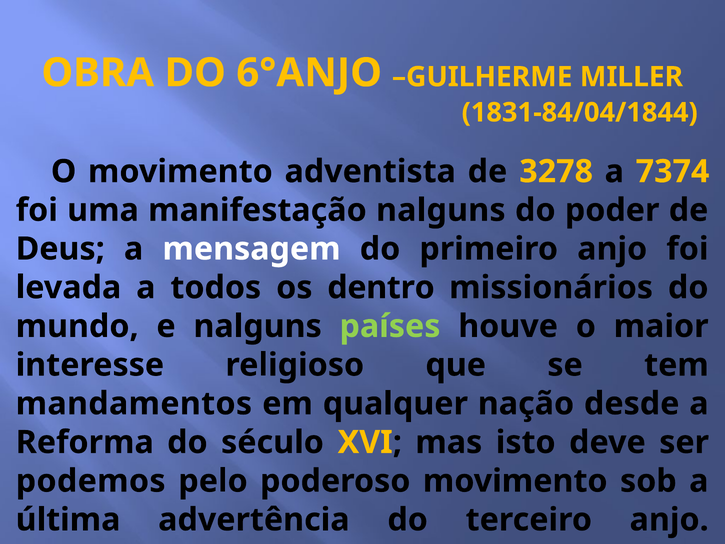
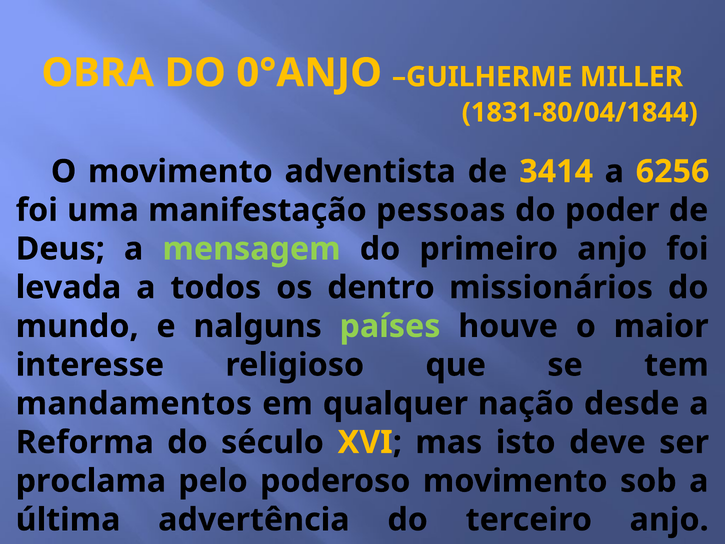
6°ANJO: 6°ANJO -> 0°ANJO (309, 73)
1831-84/04/1844: 1831-84/04/1844 -> 1831-80/04/1844 (580, 112)
3278: 3278 -> 3414 (556, 171)
7374: 7374 -> 6256 (673, 171)
manifestação nalguns: nalguns -> pessoas (441, 210)
mensagem colour: white -> light green (252, 249)
podemos: podemos -> proclama (91, 481)
